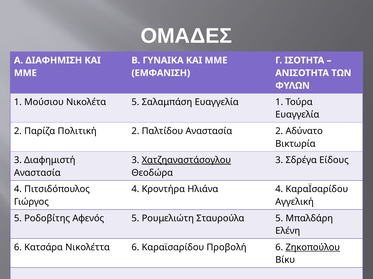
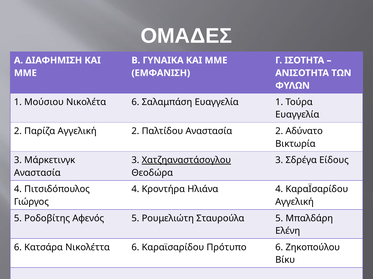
Νικολέτα 5: 5 -> 6 (135, 102)
Παρίζα Πολιτική: Πολιτική -> Αγγελική (77, 131)
Διαφημιστή: Διαφημιστή -> Μάρκετινγκ (50, 161)
Προβολή: Προβολή -> Πρότυπο (227, 248)
Ζηκοπούλου underline: present -> none (313, 248)
